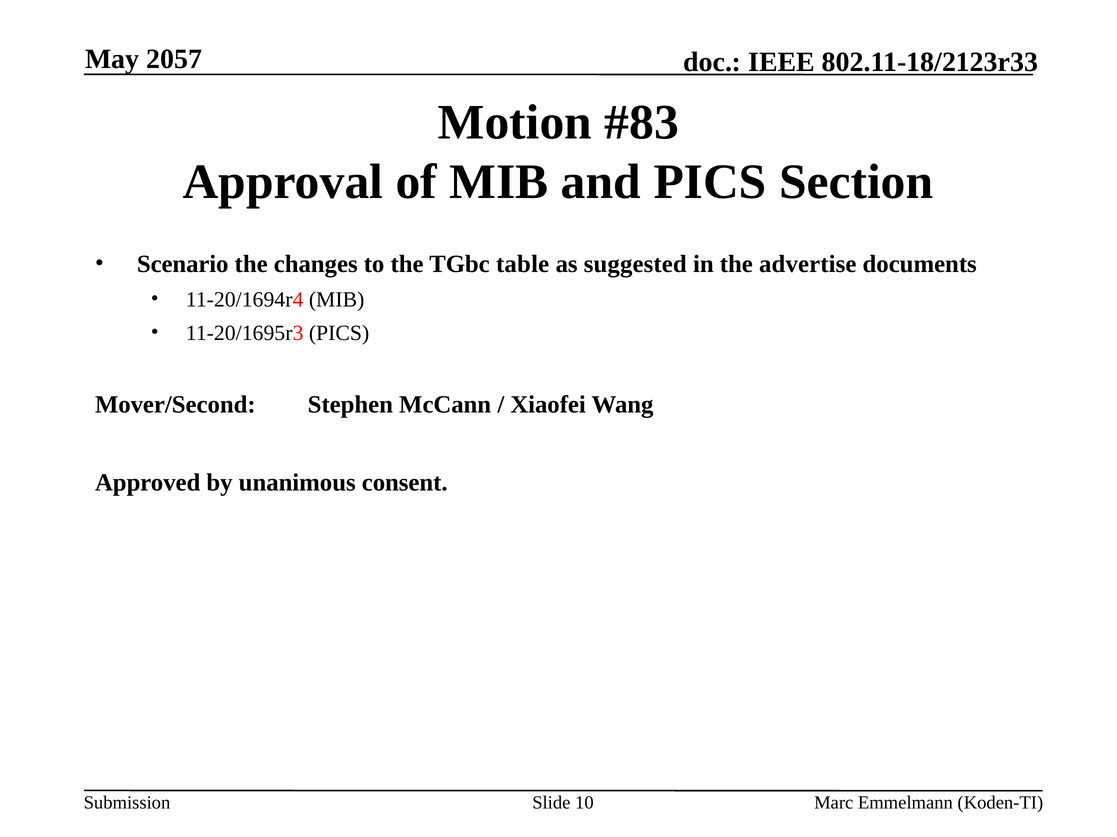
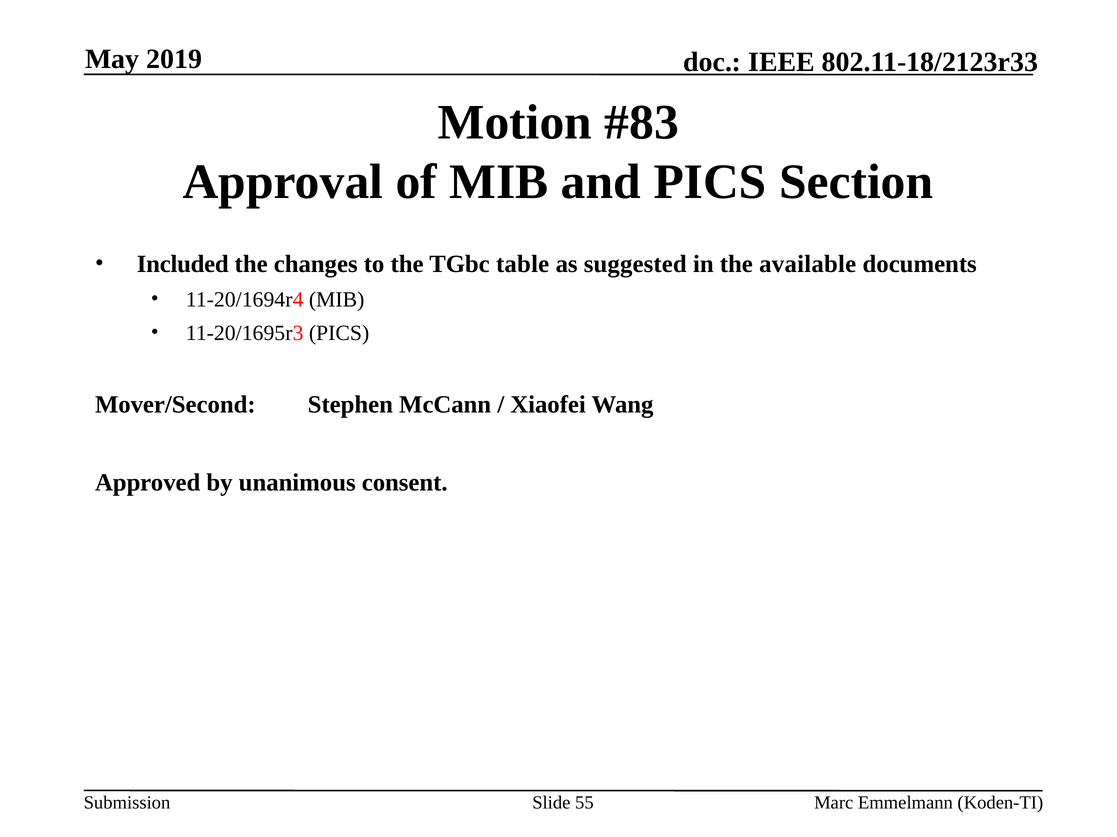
2057: 2057 -> 2019 (174, 59)
Scenario: Scenario -> Included (183, 264)
advertise: advertise -> available (808, 264)
10: 10 -> 55 (584, 803)
